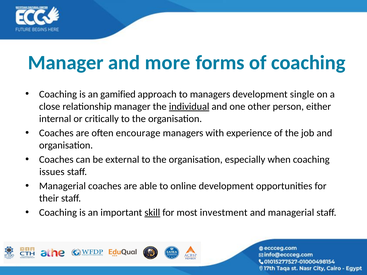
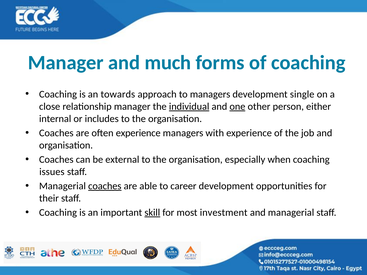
more: more -> much (168, 63)
gamified: gamified -> towards (118, 94)
one underline: none -> present (237, 107)
critically: critically -> includes (102, 119)
often encourage: encourage -> experience (138, 133)
coaches underline: none -> present (105, 186)
online: online -> career (183, 186)
